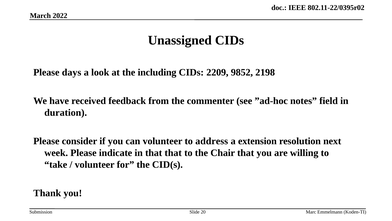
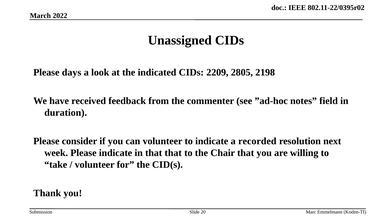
including: including -> indicated (157, 72)
9852: 9852 -> 2805 (242, 72)
to address: address -> indicate (212, 141)
extension: extension -> recorded (257, 141)
